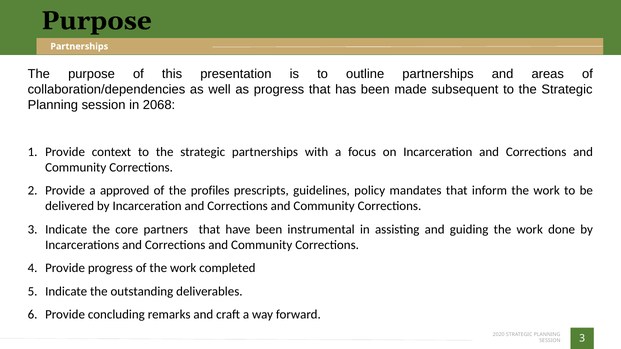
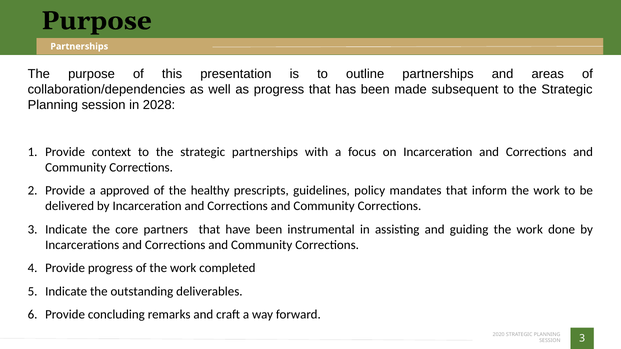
2068: 2068 -> 2028 (159, 105)
profiles: profiles -> healthy (210, 191)
